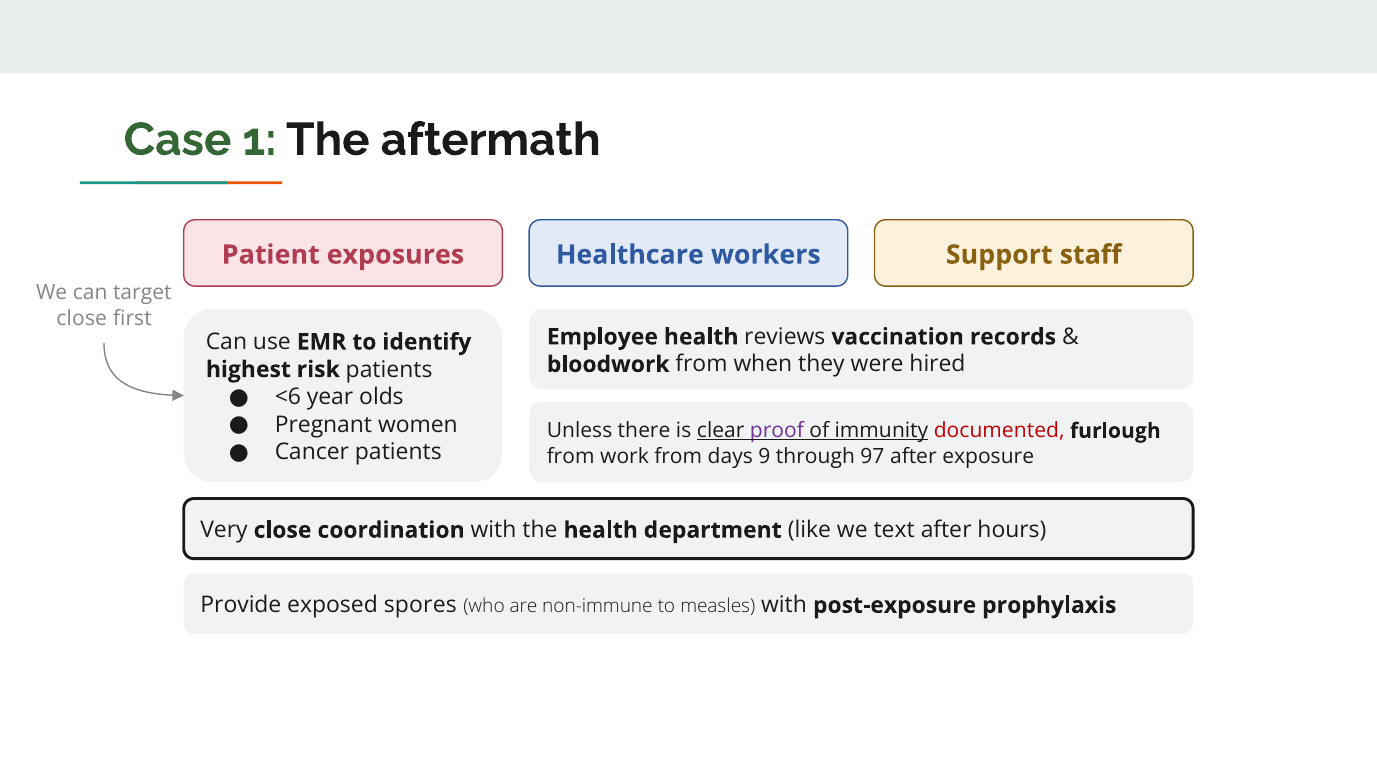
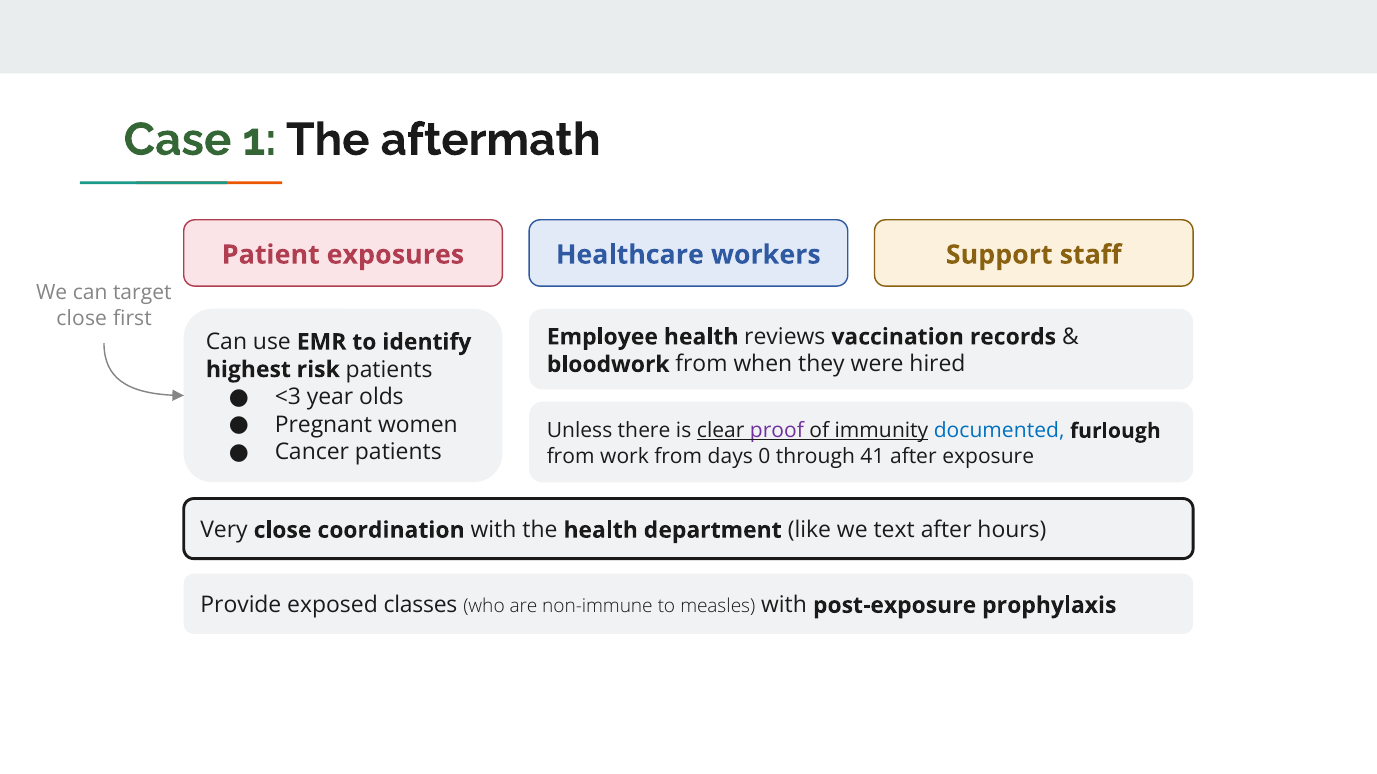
<6: <6 -> <3 (288, 397)
documented colour: red -> blue (999, 431)
9: 9 -> 0 (764, 456)
97: 97 -> 41 (872, 456)
spores: spores -> classes (421, 606)
